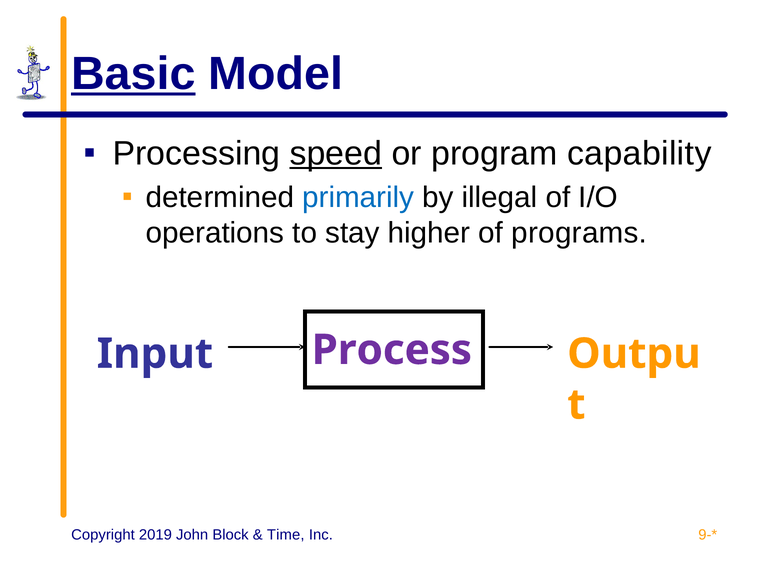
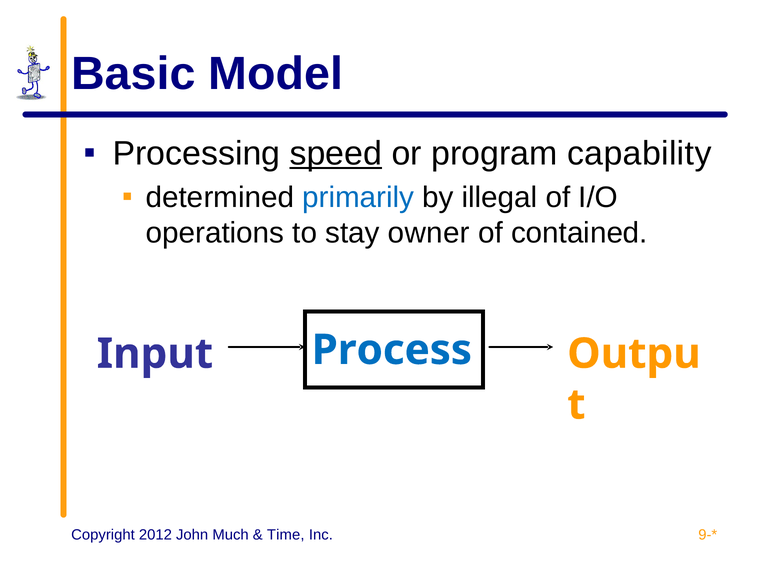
Basic underline: present -> none (133, 74)
higher: higher -> owner (429, 233)
programs: programs -> contained (579, 233)
Process colour: purple -> blue (392, 350)
2019: 2019 -> 2012 (155, 535)
Block: Block -> Much (231, 535)
